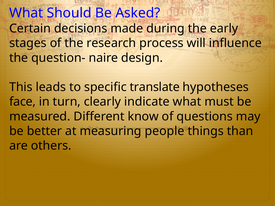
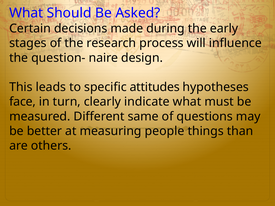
translate: translate -> attitudes (155, 87)
know: know -> same (143, 117)
